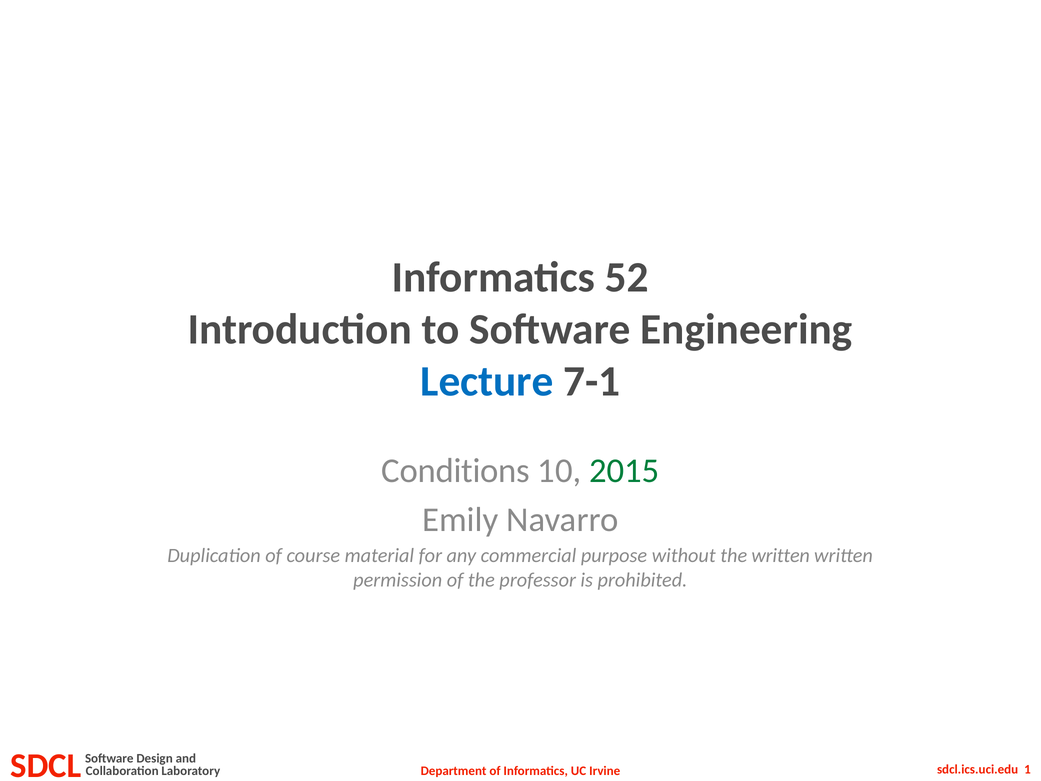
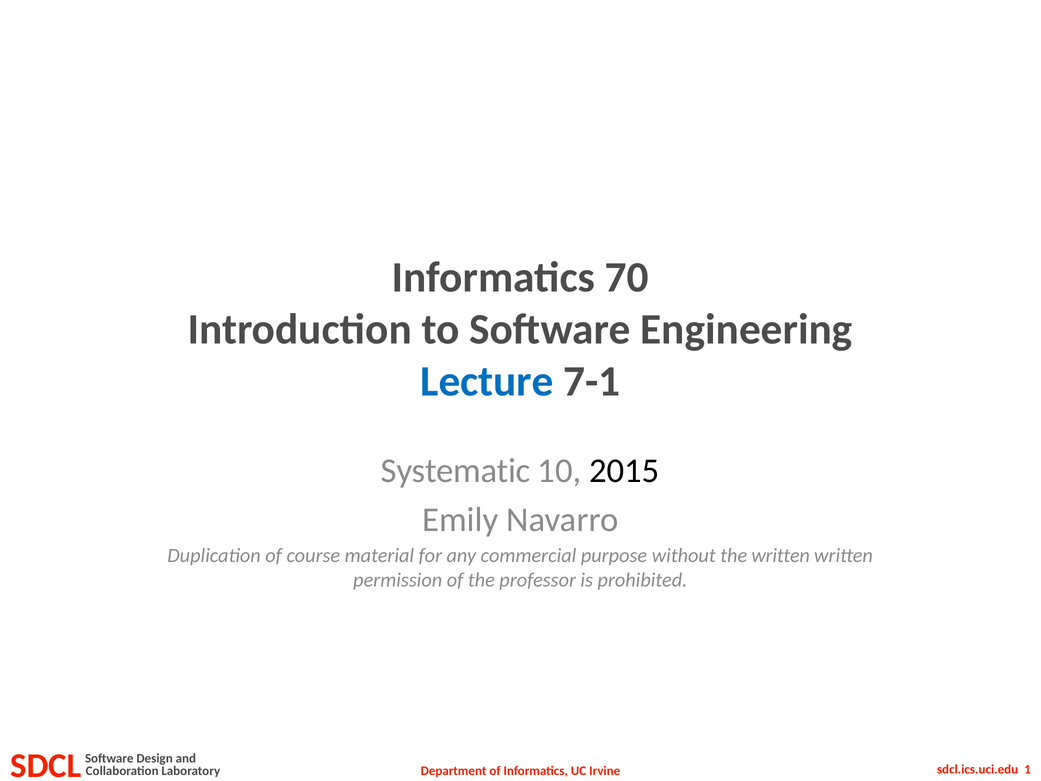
52: 52 -> 70 (627, 277)
Conditions: Conditions -> Systematic (456, 471)
2015 colour: green -> black (624, 471)
